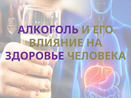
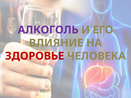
ЗДОРОВЬЕ colour: purple -> red (35, 56)
